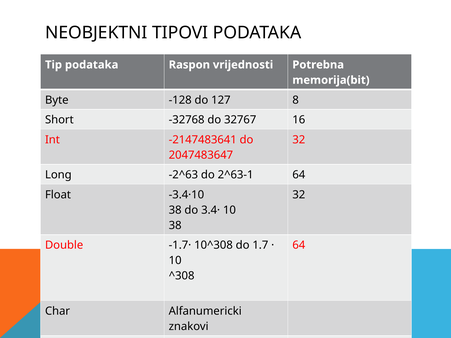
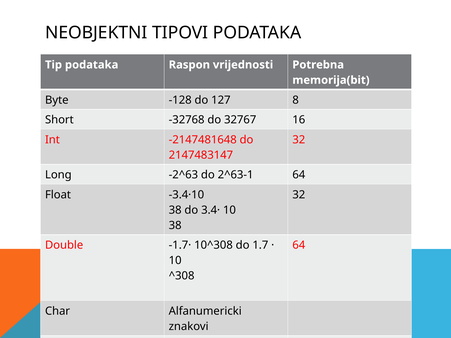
-2147483641: -2147483641 -> -2147481648 (203, 140)
2047483647: 2047483647 -> 2147483147 (201, 155)
